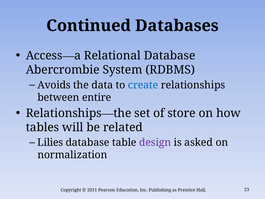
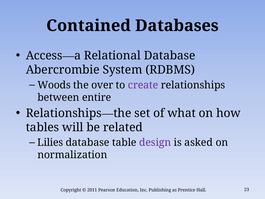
Continued: Continued -> Contained (89, 26)
Avoids: Avoids -> Woods (54, 85)
data: data -> over (102, 85)
create colour: blue -> purple (143, 85)
store: store -> what (182, 113)
